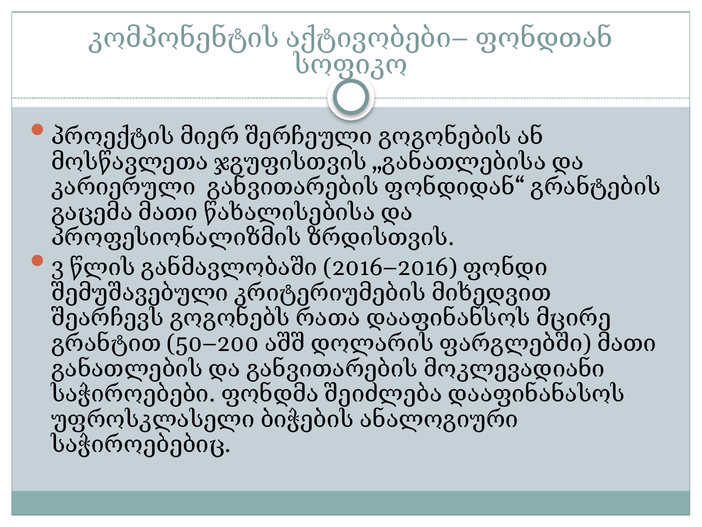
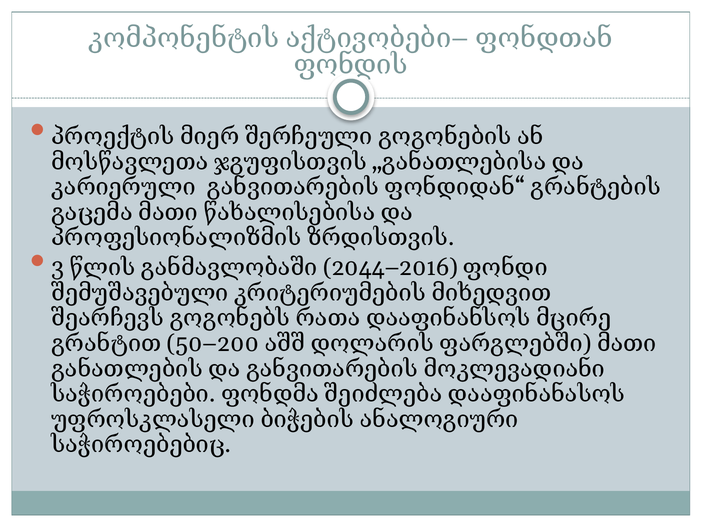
სოფიკო: სოფიკო -> ფონდის (351, 64)
2016–2016: 2016–2016 -> 2044–2016 (390, 267)
